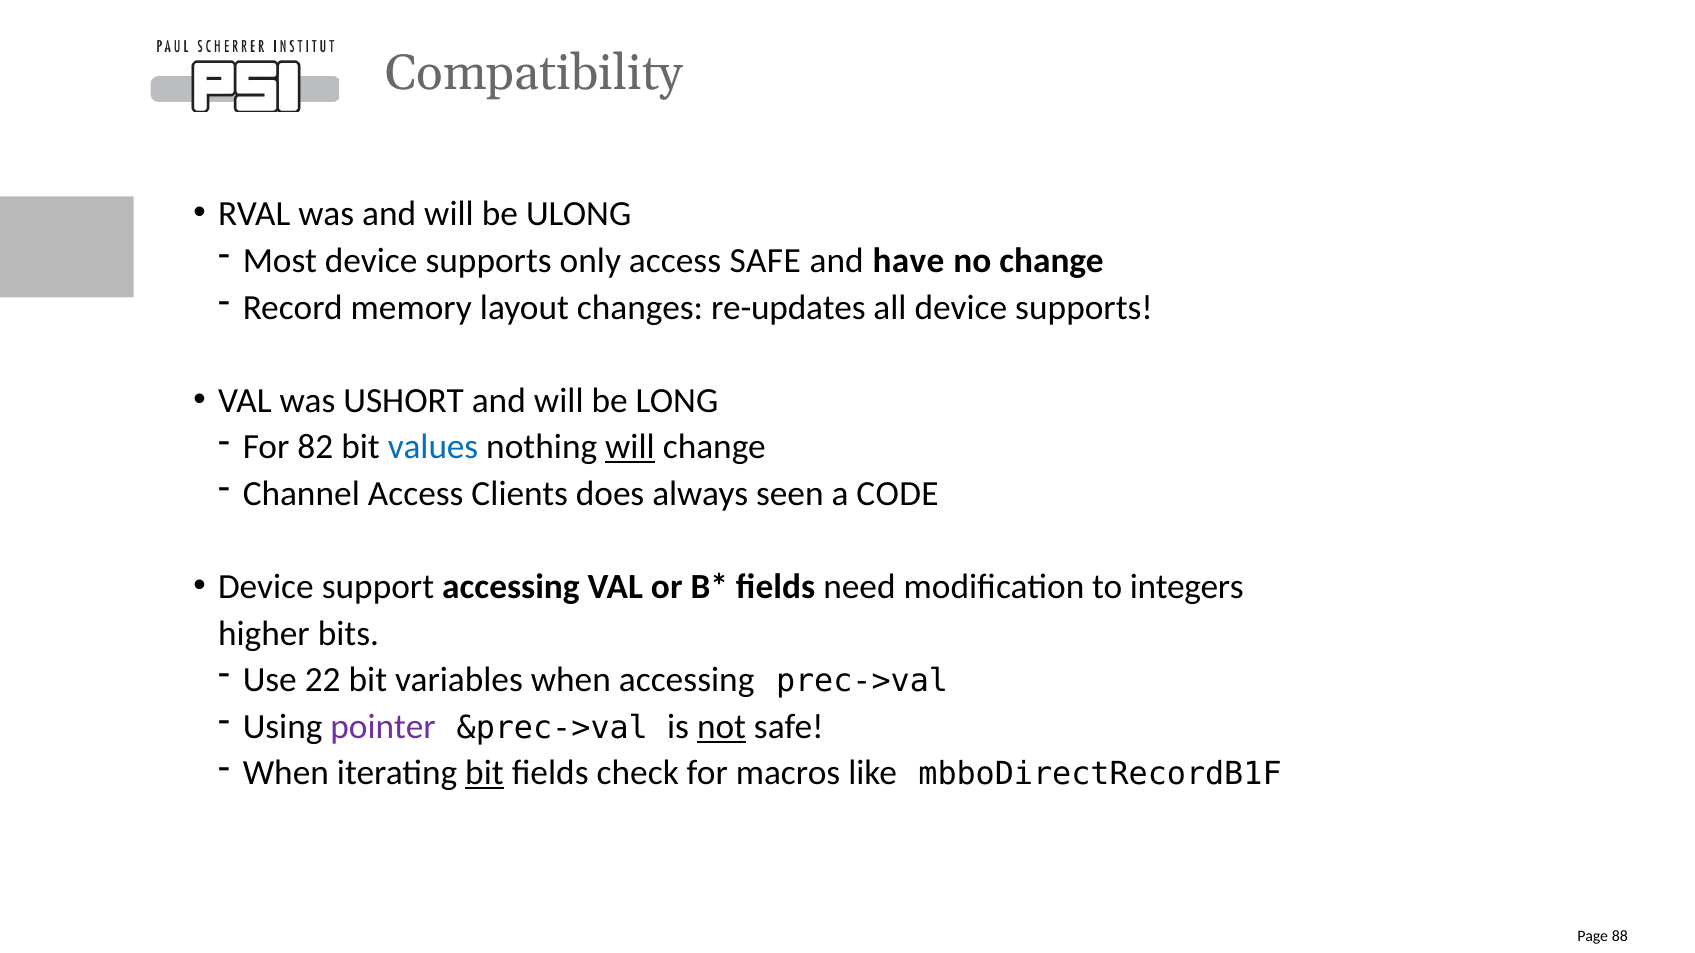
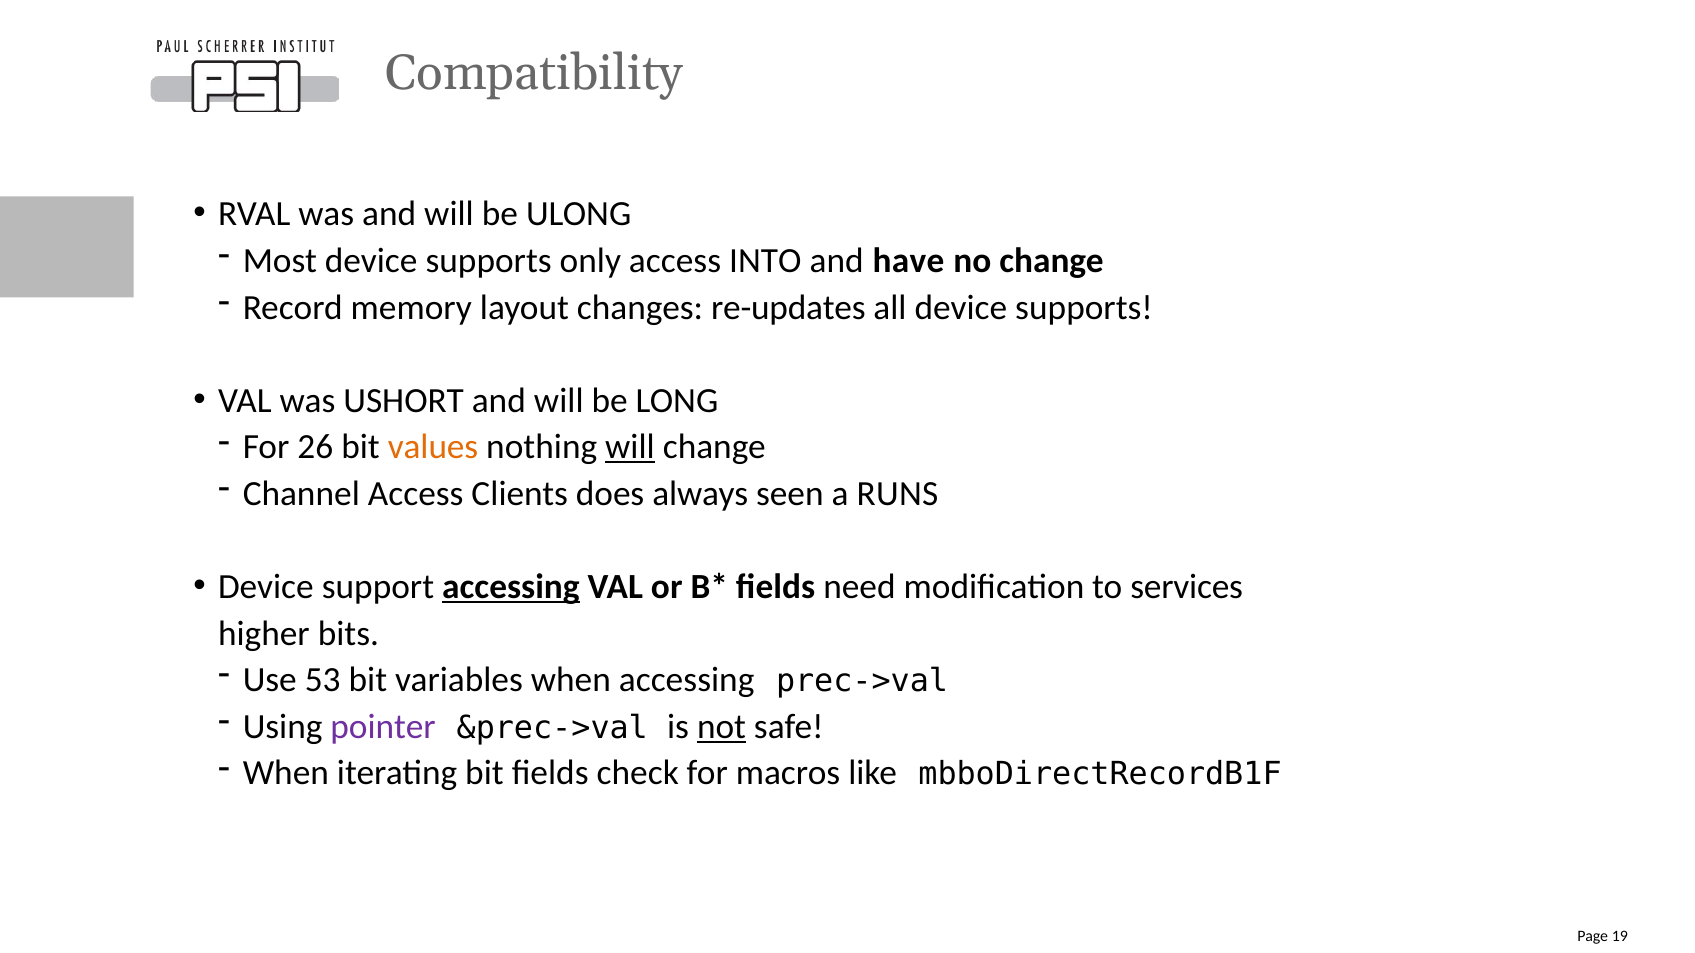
access SAFE: SAFE -> INTO (765, 261)
82: 82 -> 26 (315, 447)
values colour: blue -> orange (433, 447)
CODE: CODE -> RUNS (898, 494)
accessing underline: none -> present (511, 587)
integers: integers -> services (1187, 587)
22: 22 -> 53 (323, 680)
bit underline: present -> none (484, 774)
88: 88 -> 19 (1620, 937)
